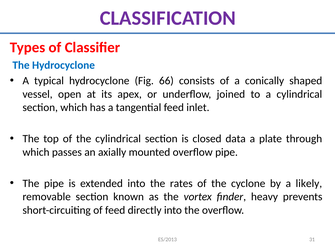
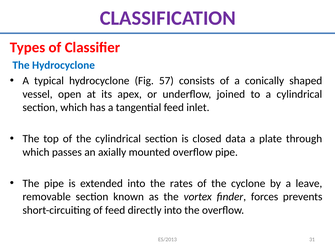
66: 66 -> 57 (166, 81)
likely: likely -> leave (309, 184)
heavy: heavy -> forces (265, 197)
